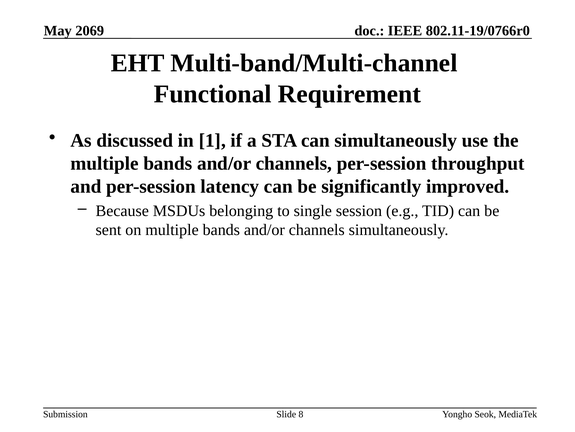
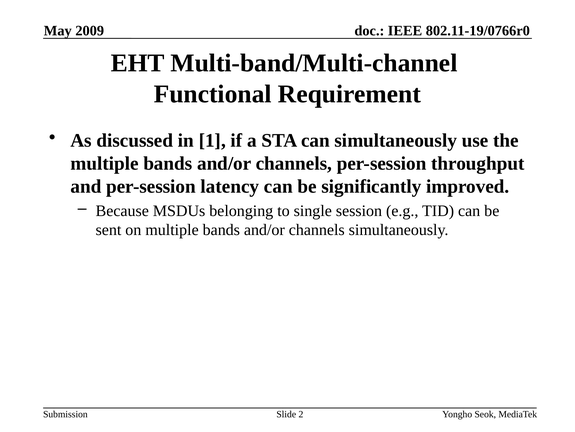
2069: 2069 -> 2009 (90, 31)
8: 8 -> 2 (301, 414)
